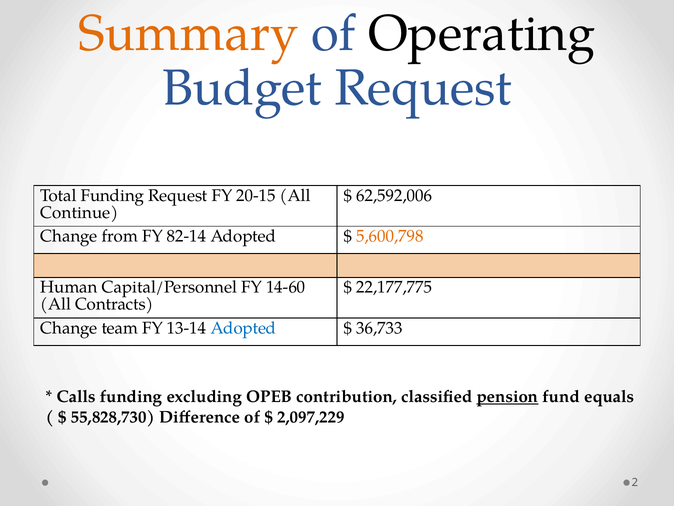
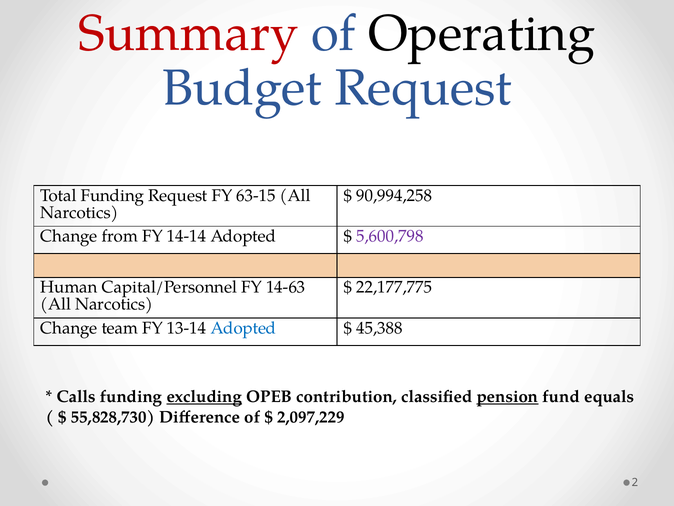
Summary colour: orange -> red (188, 33)
20-15: 20-15 -> 63-15 (256, 195)
62,592,006: 62,592,006 -> 90,994,258 (394, 195)
Continue: Continue -> Narcotics (79, 212)
82-14: 82-14 -> 14-14 (187, 236)
5,600,798 colour: orange -> purple (390, 236)
14-60: 14-60 -> 14-63 (286, 287)
Contracts: Contracts -> Narcotics (114, 304)
36,733: 36,733 -> 45,388 (379, 328)
excluding underline: none -> present (204, 397)
